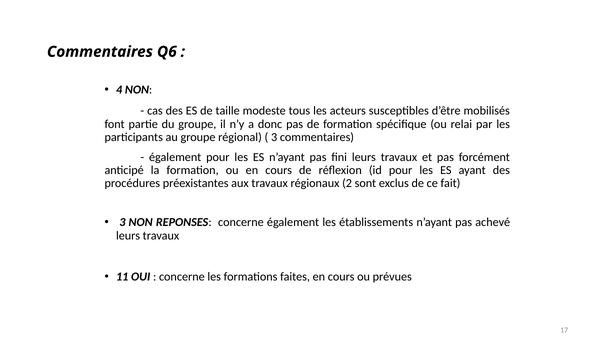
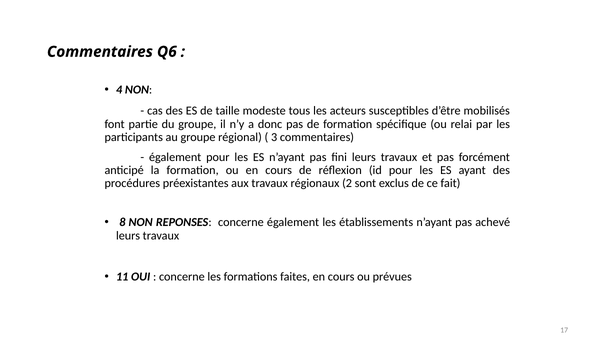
3: 3 -> 8 (122, 222)
